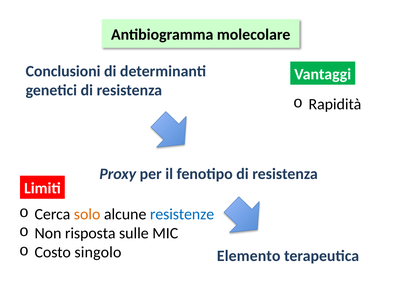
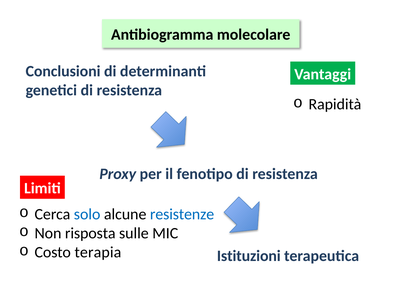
solo colour: orange -> blue (87, 214)
singolo: singolo -> terapia (98, 252)
Elemento: Elemento -> Istituzioni (249, 256)
